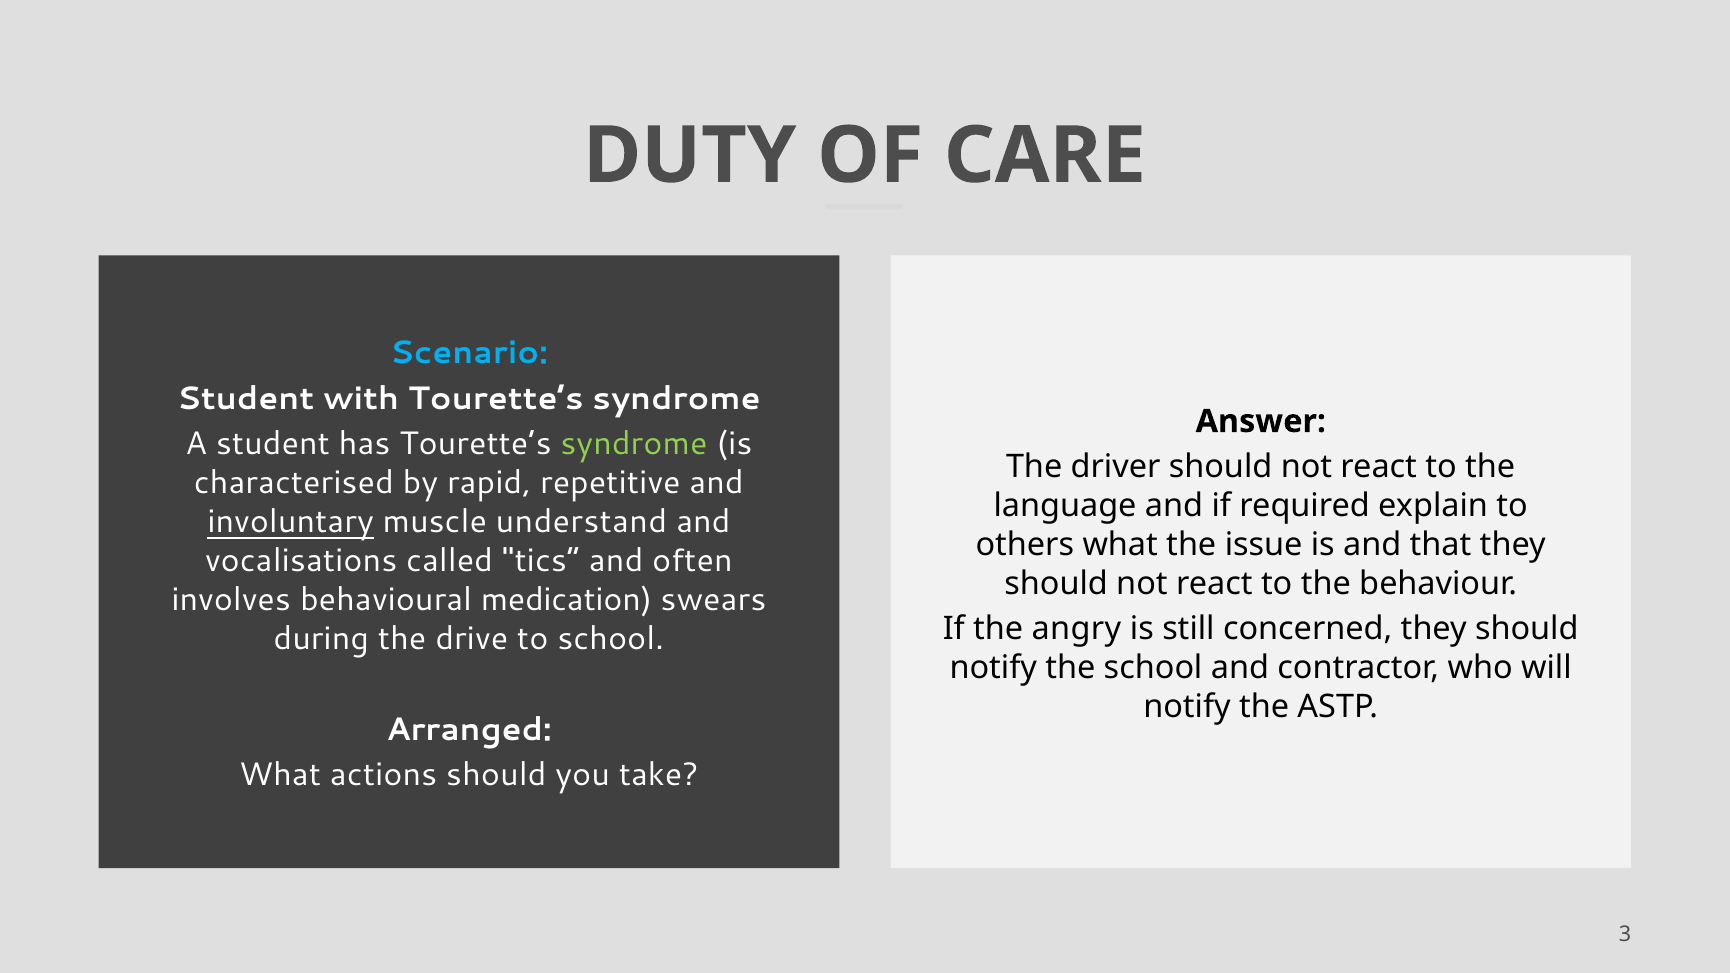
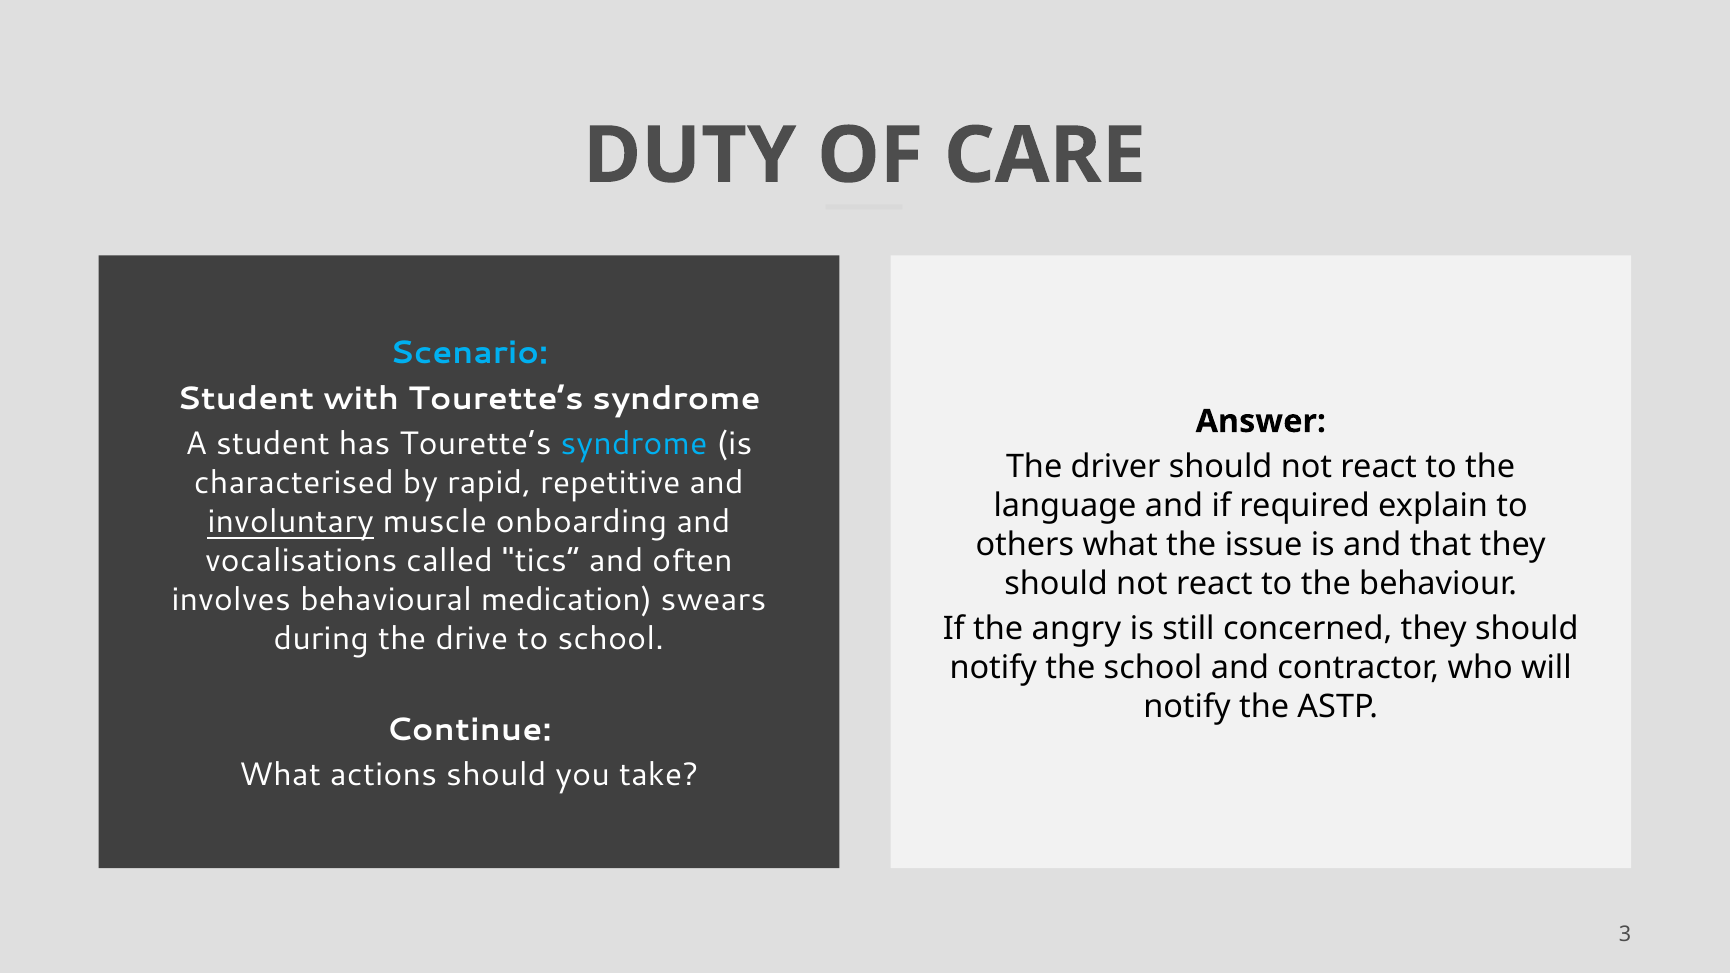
syndrome colour: light green -> light blue (634, 444)
understand: understand -> onboarding (581, 522)
Arranged: Arranged -> Continue (469, 730)
